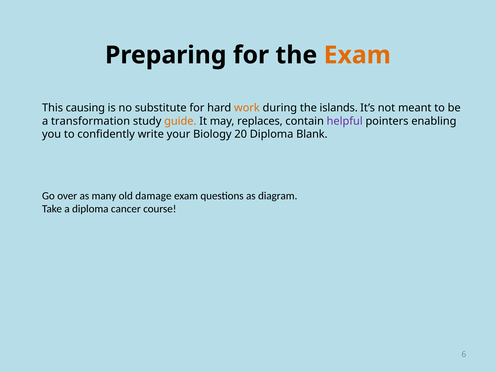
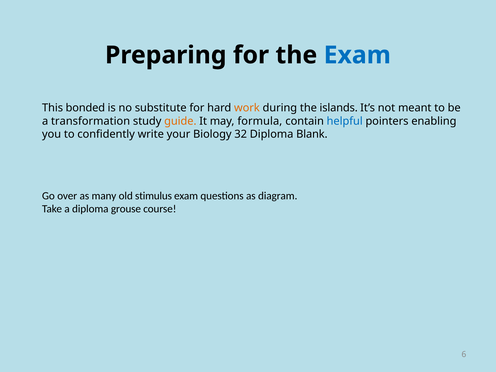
Exam colour: orange -> blue (357, 55)
causing: causing -> bonded (85, 108)
replaces: replaces -> formula (260, 121)
helpful colour: purple -> blue (345, 121)
20: 20 -> 32 (241, 134)
damage: damage -> stimulus (154, 196)
cancer: cancer -> grouse (126, 209)
